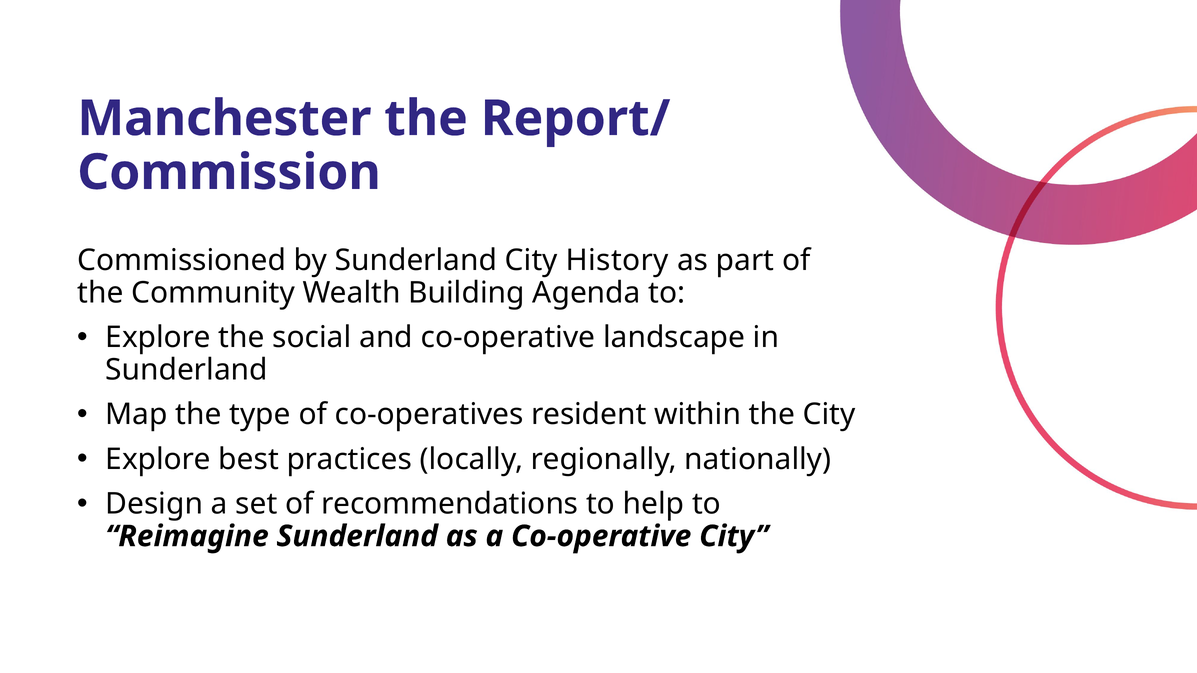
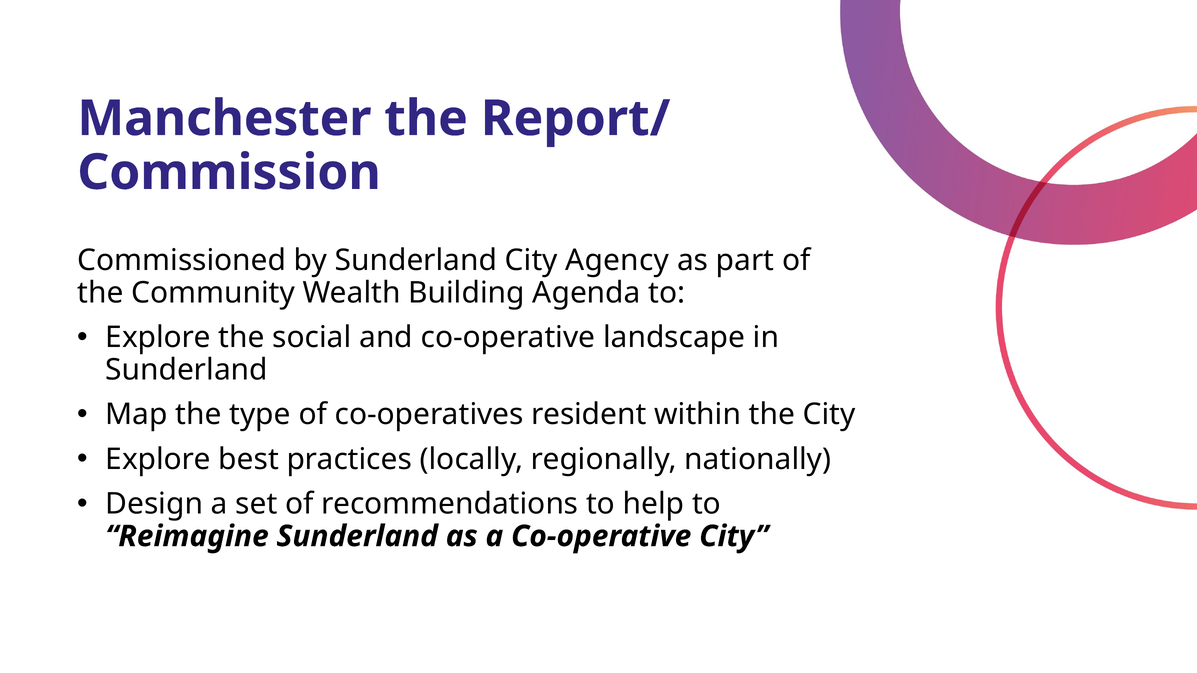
History: History -> Agency (617, 260)
